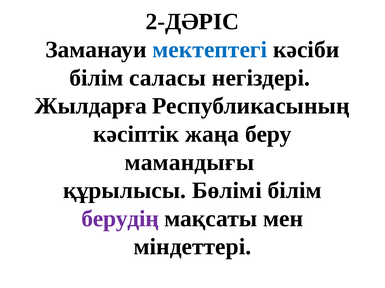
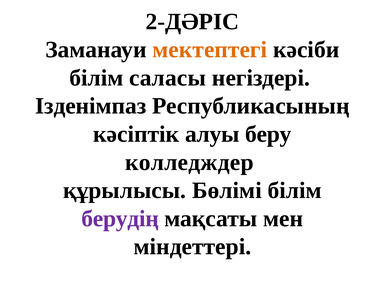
мектептегі colour: blue -> orange (210, 50)
Жылдарға: Жылдарға -> Ізденімпаз (91, 106)
жаңа: жаңа -> алуы (212, 134)
мамандығы: мамандығы -> колледждер (189, 163)
